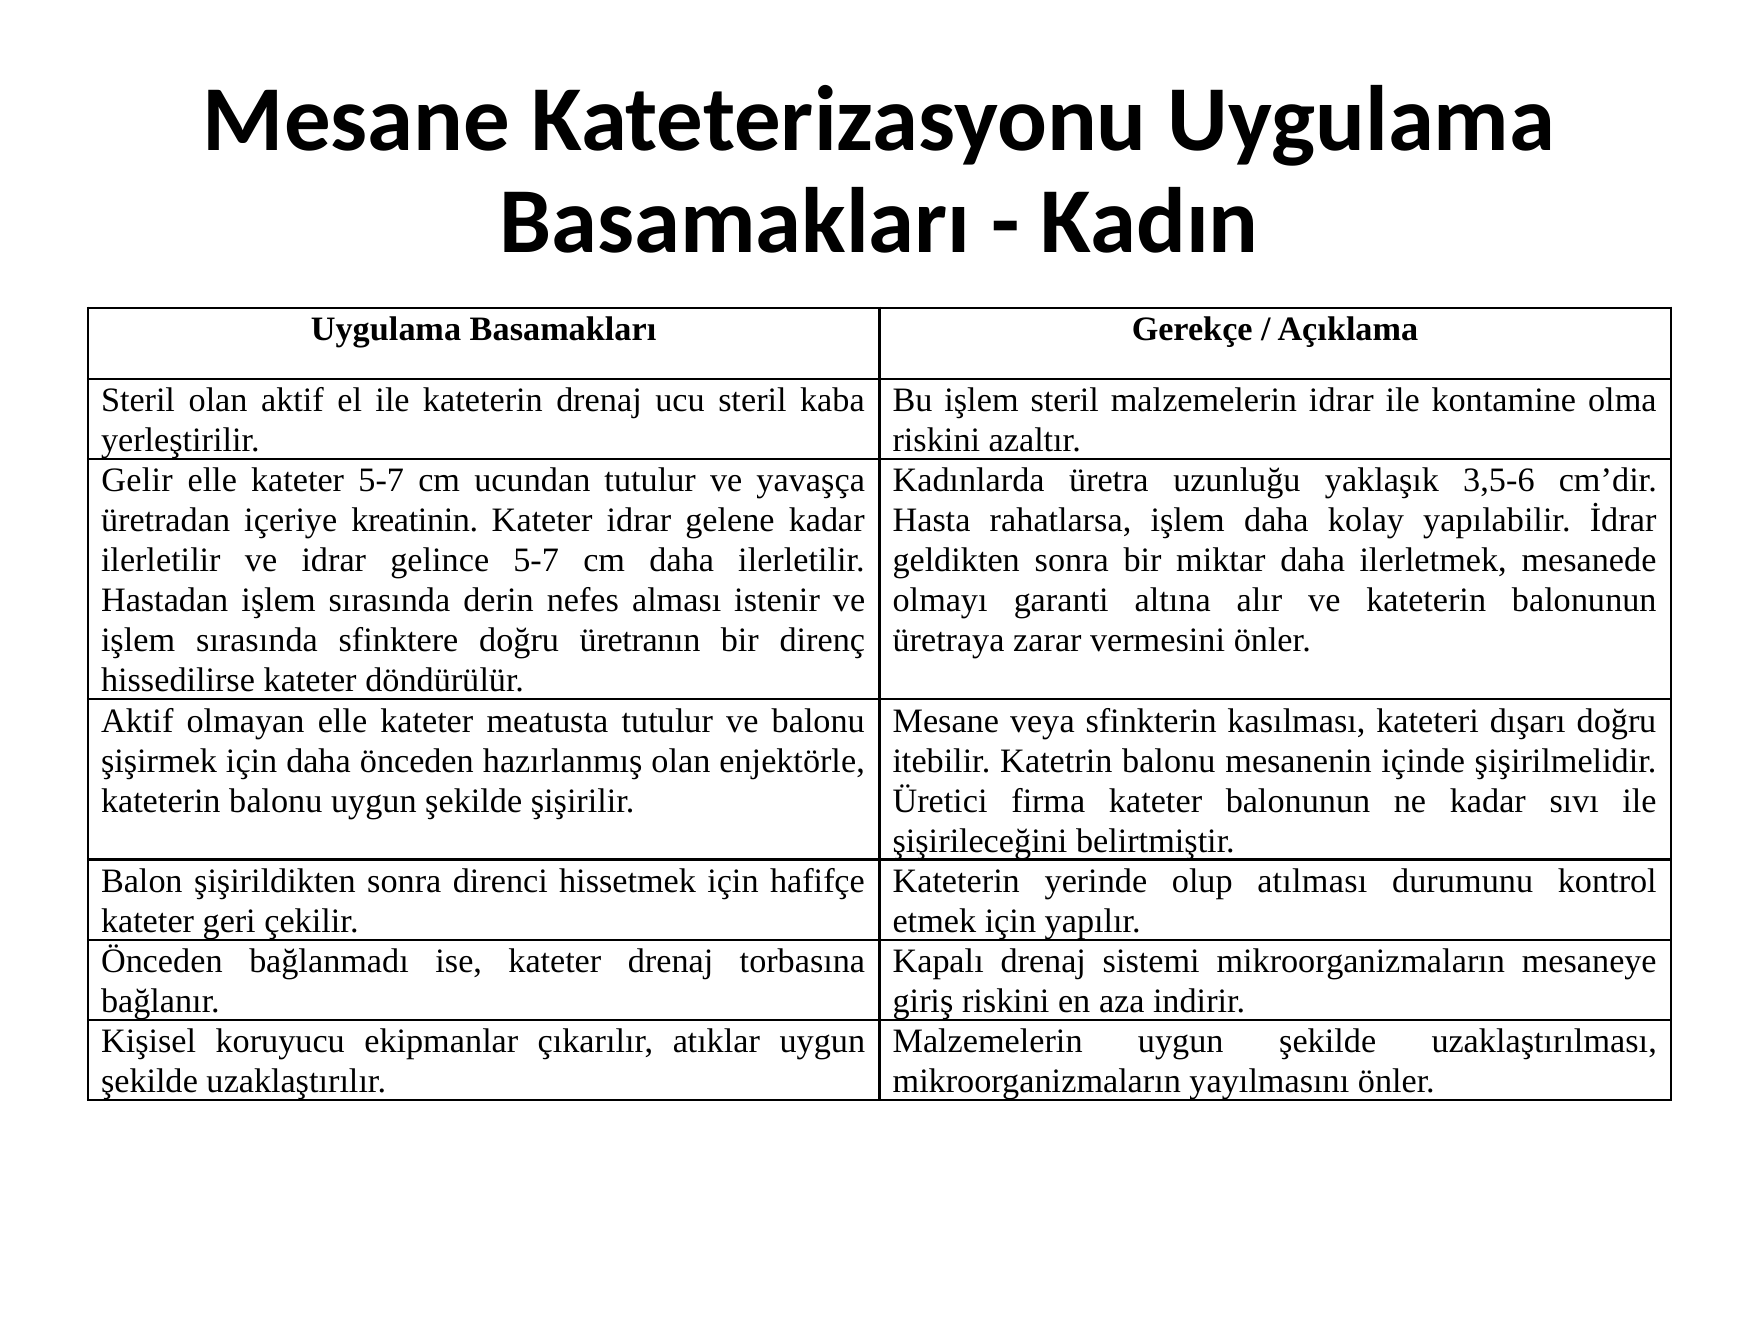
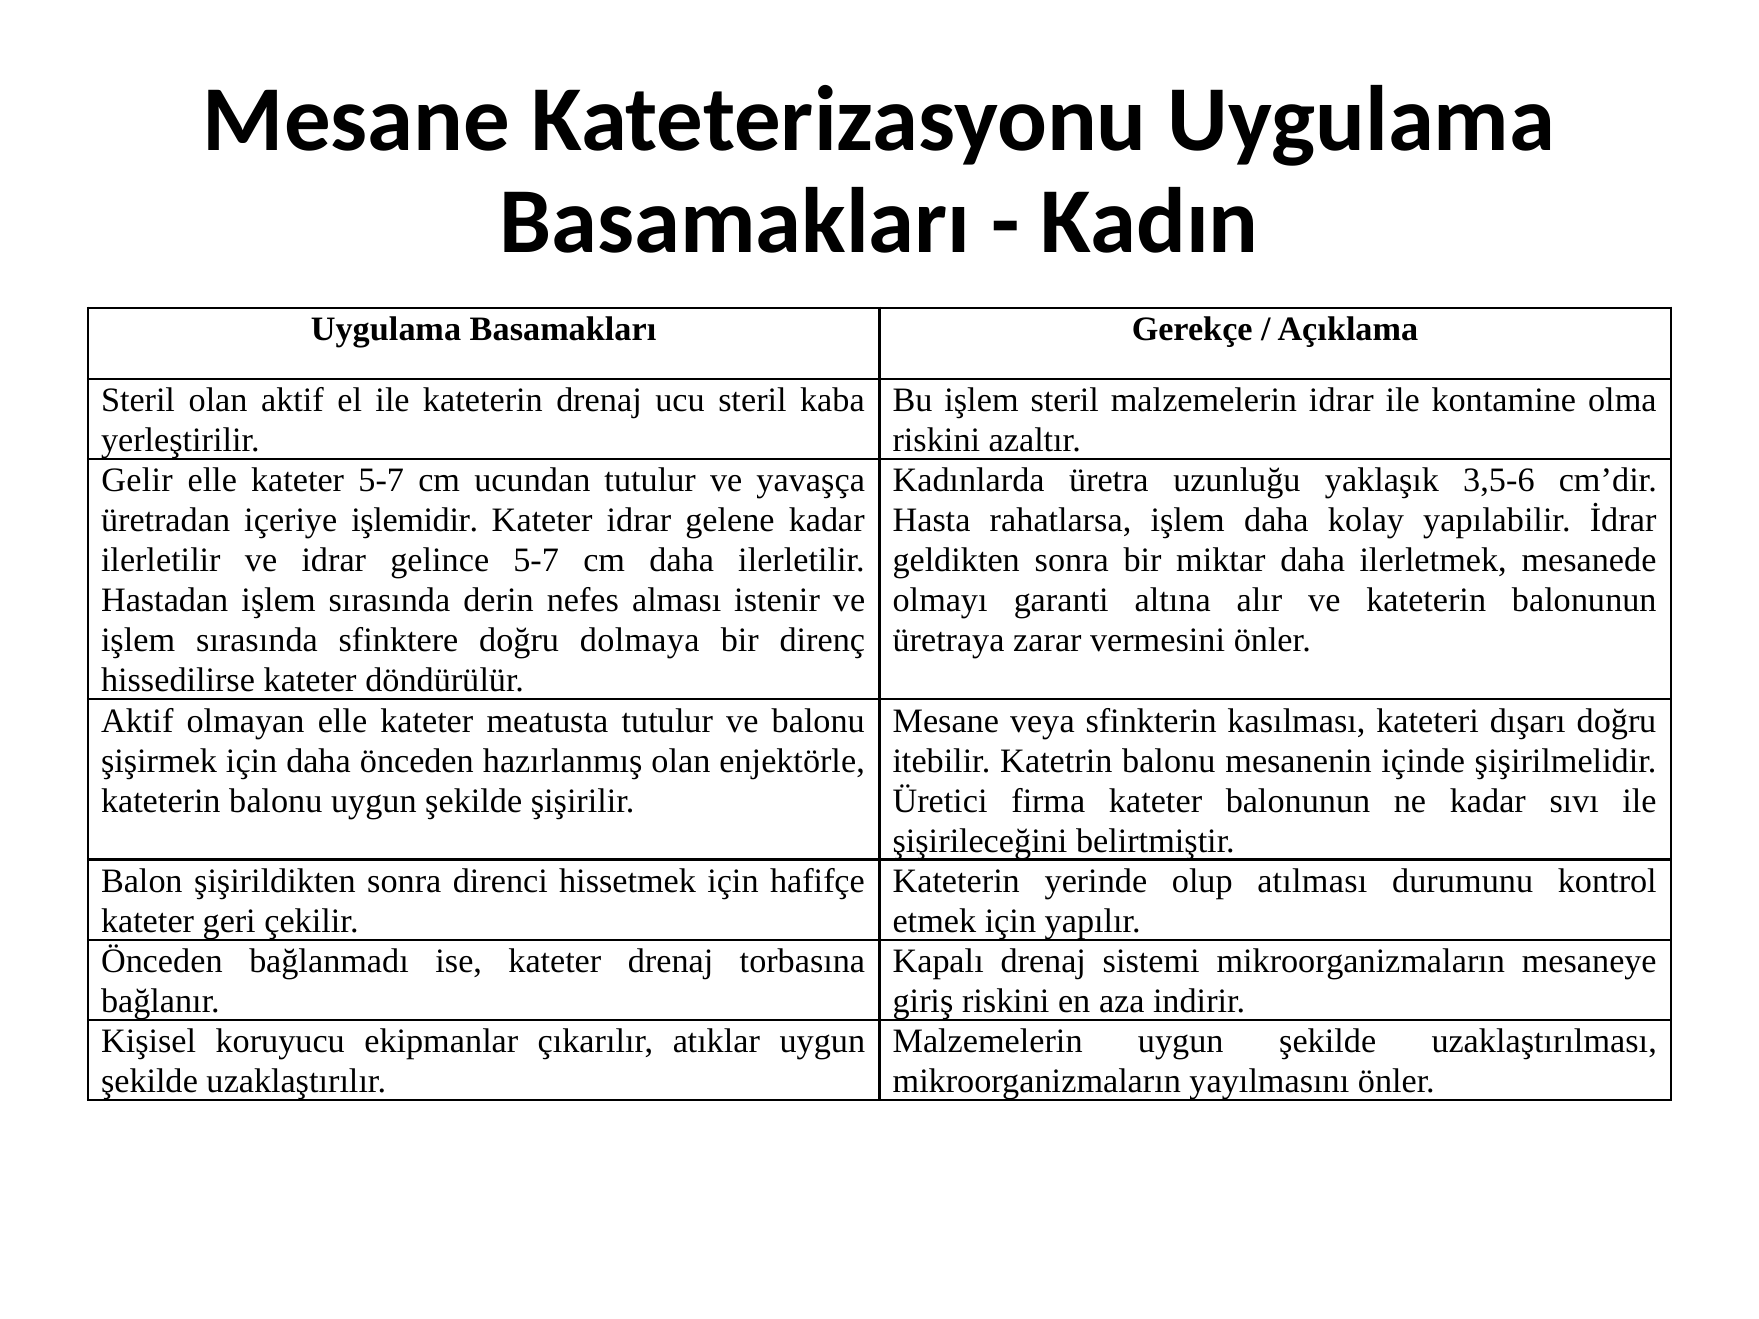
kreatinin: kreatinin -> işlemidir (415, 521)
üretranın: üretranın -> dolmaya (640, 641)
